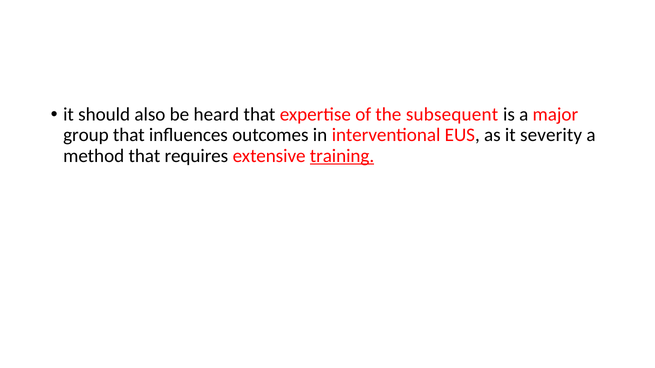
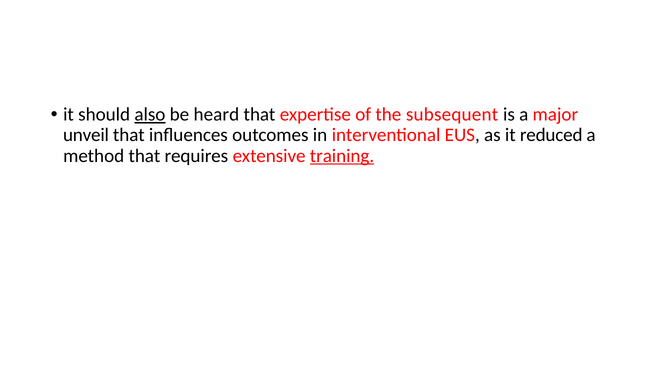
also underline: none -> present (150, 115)
group: group -> unveil (86, 135)
severity: severity -> reduced (551, 135)
